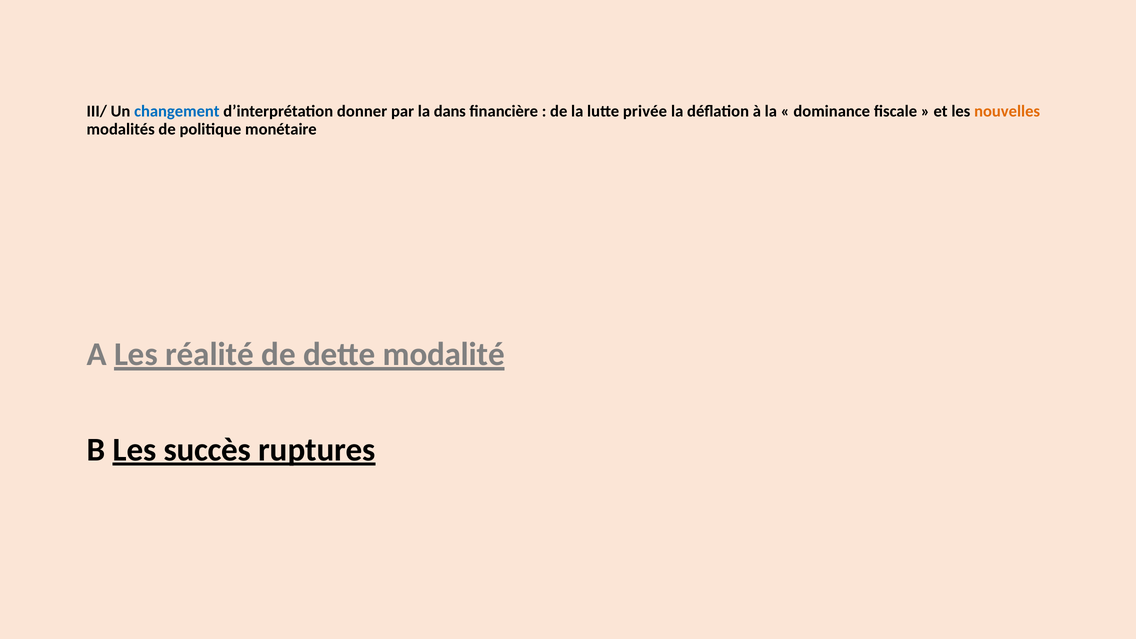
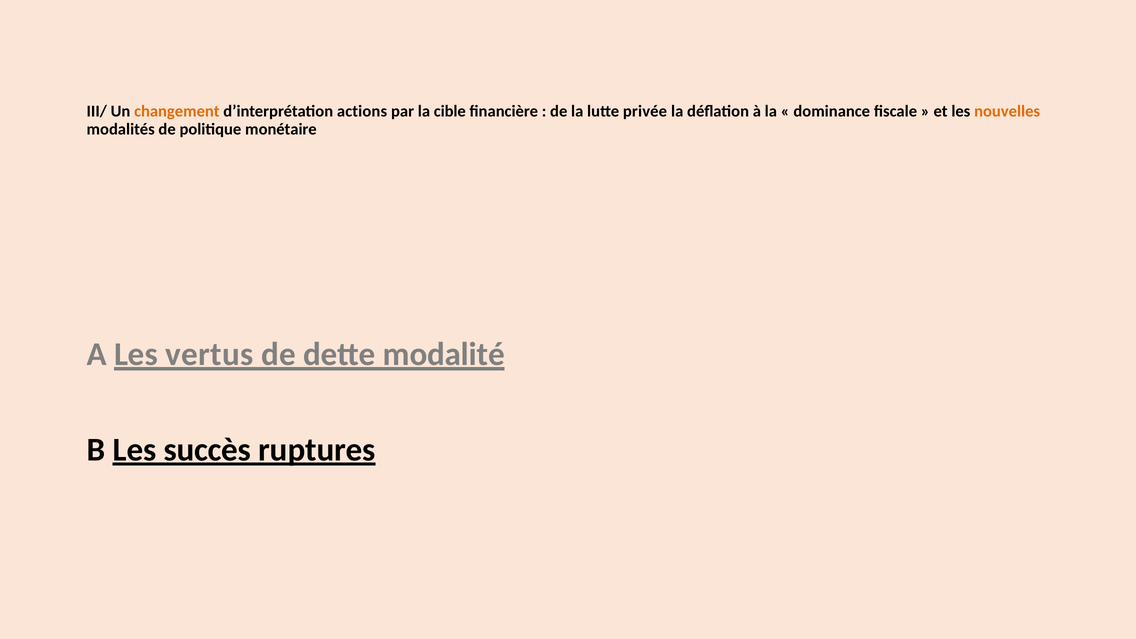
changement colour: blue -> orange (177, 111)
donner: donner -> actions (362, 111)
dans: dans -> cible (450, 111)
réalité: réalité -> vertus (209, 355)
